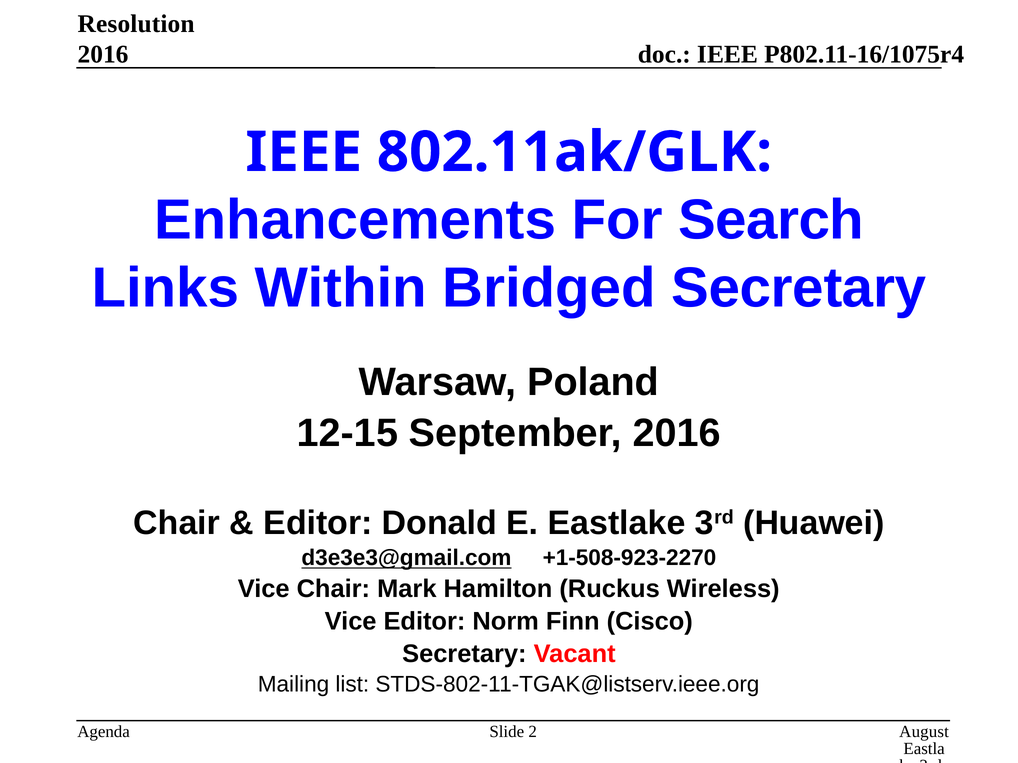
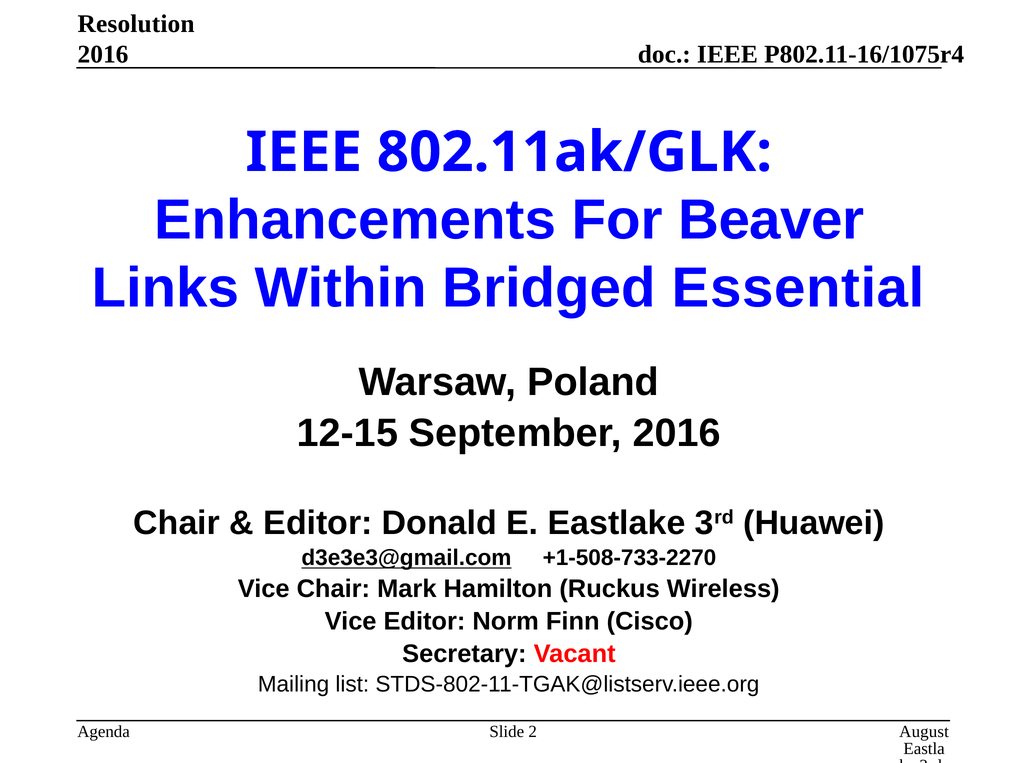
Search: Search -> Beaver (771, 220)
Bridged Secretary: Secretary -> Essential (798, 288)
+1-508-923-2270: +1-508-923-2270 -> +1-508-733-2270 (629, 558)
